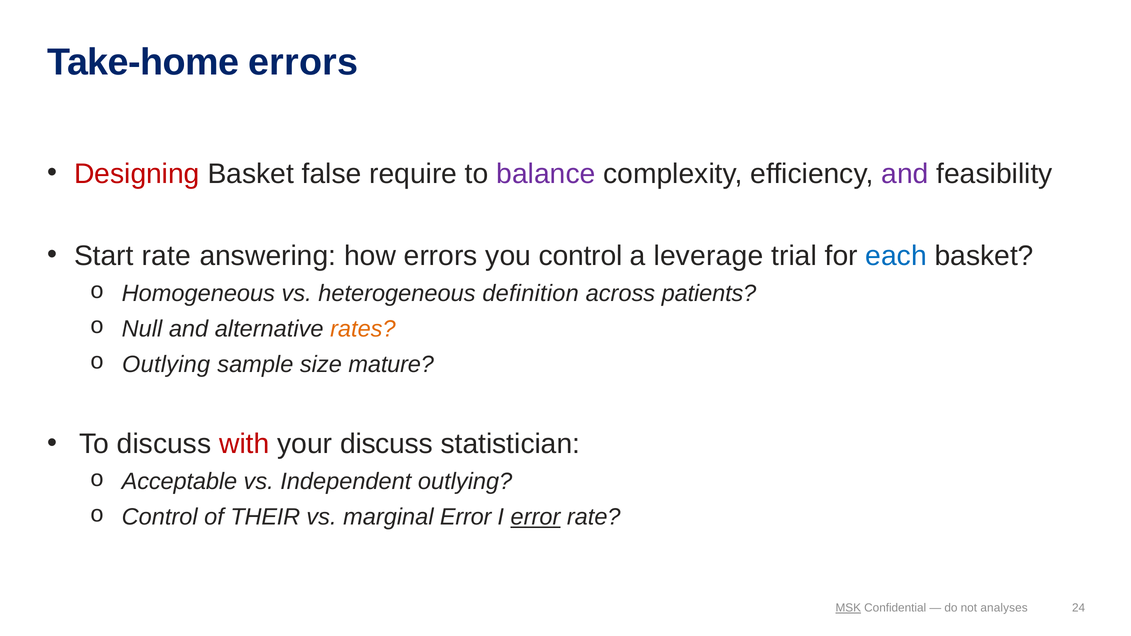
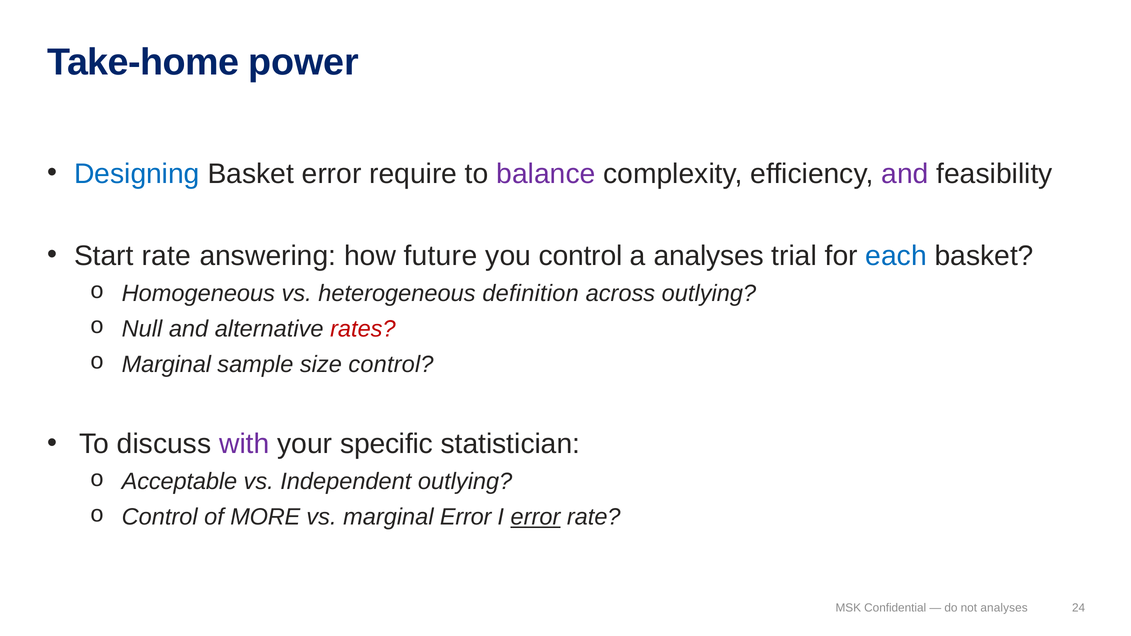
Take-home errors: errors -> power (304, 63)
Designing colour: red -> blue (137, 174)
Basket false: false -> error (332, 174)
how errors: errors -> future (441, 256)
a leverage: leverage -> analyses (709, 256)
across patients: patients -> outlying (709, 294)
rates colour: orange -> red (363, 329)
Outlying: Outlying -> Marginal (166, 364)
size mature: mature -> control (391, 364)
with colour: red -> purple (244, 444)
your discuss: discuss -> specific (386, 444)
THEIR: THEIR -> MORE (265, 517)
MSK underline: present -> none (848, 608)
